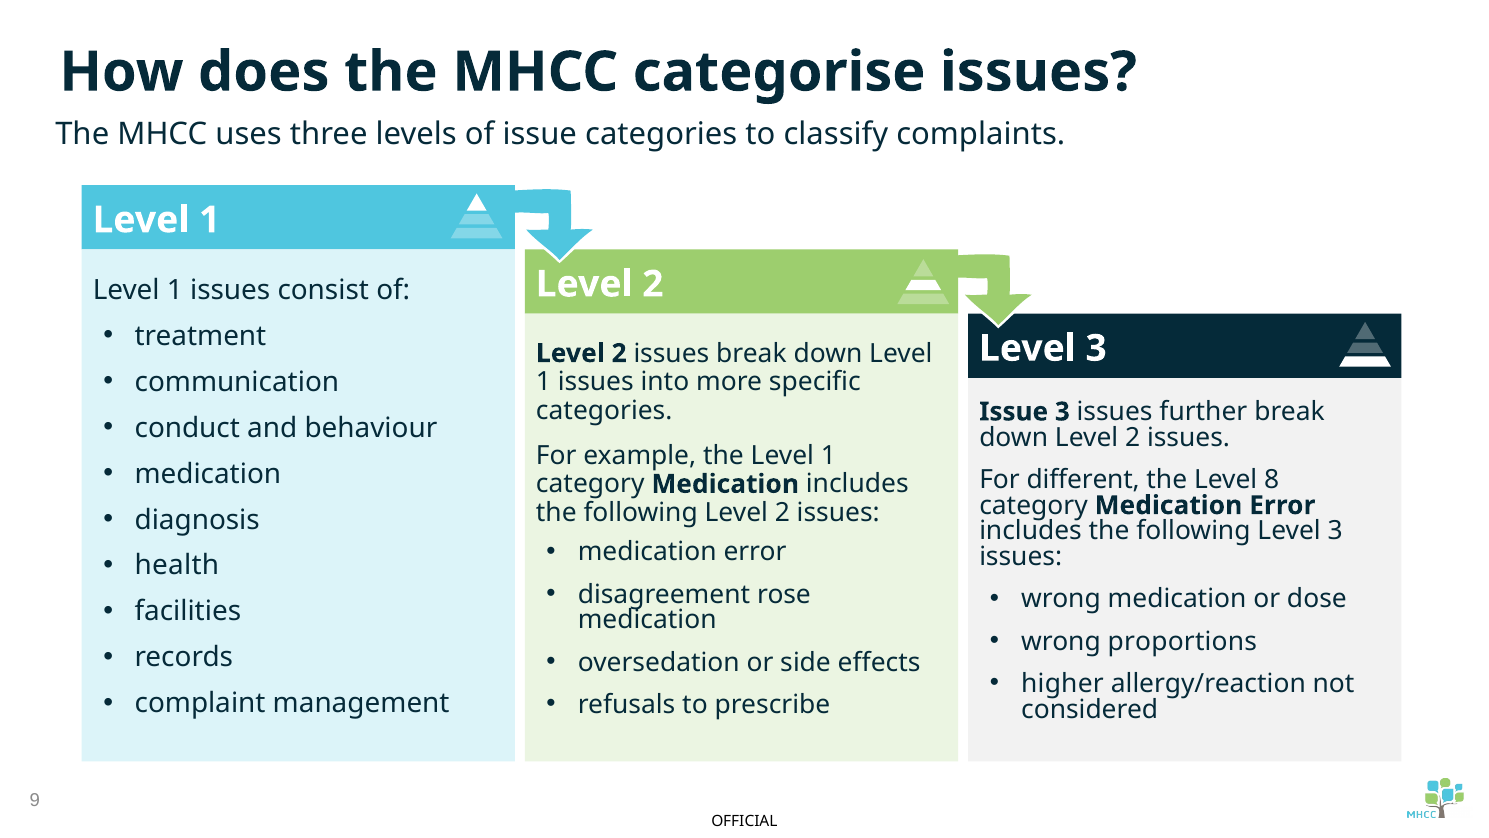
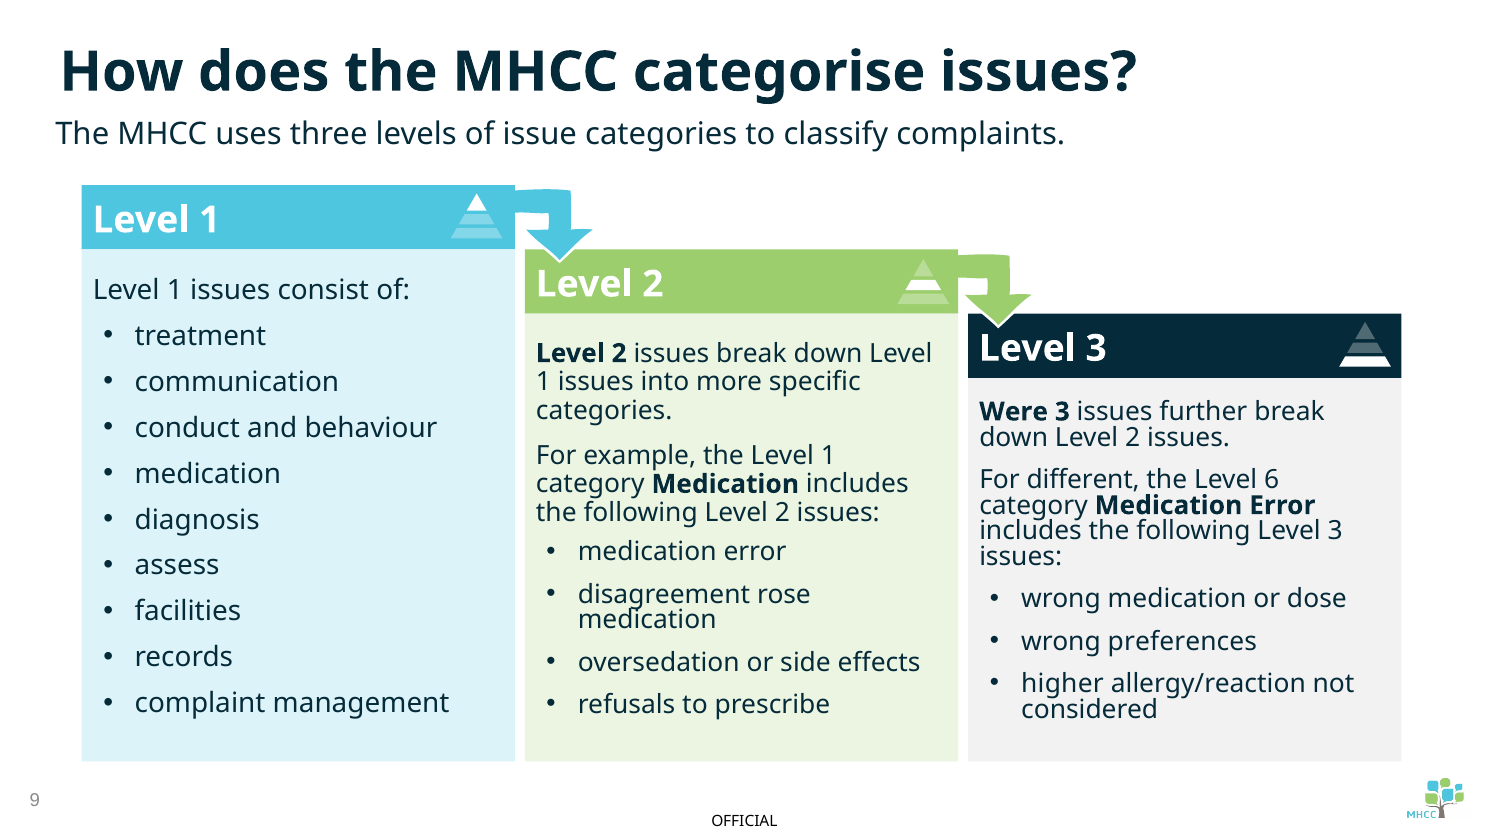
Issue: Issue -> Were (1014, 412)
8: 8 -> 6 (1272, 480)
health: health -> assess (177, 565)
proportions: proportions -> preferences (1182, 641)
